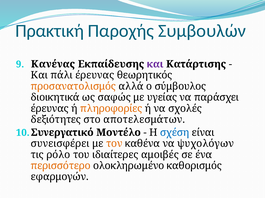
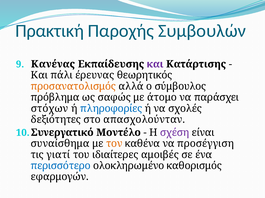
διοικητικά: διοικητικά -> πρόβλημα (55, 98)
υγείας: υγείας -> άτομο (162, 98)
έρευνας: έρευνας -> στόχων (50, 109)
πληροφορίες colour: orange -> blue (111, 109)
αποτελεσμάτων: αποτελεσμάτων -> απασχολούνταν (144, 120)
σχέση colour: blue -> purple (175, 133)
συνεισφέρει: συνεισφέρει -> συναίσθημα (60, 144)
ψυχολόγων: ψυχολόγων -> προσέγγιση (206, 144)
ρόλο: ρόλο -> γιατί (58, 155)
περισσότερο colour: orange -> blue (61, 166)
